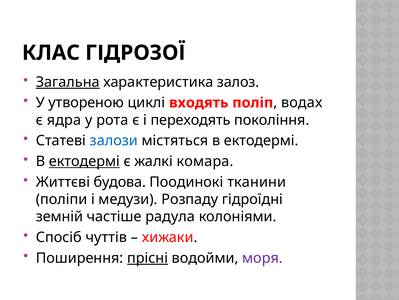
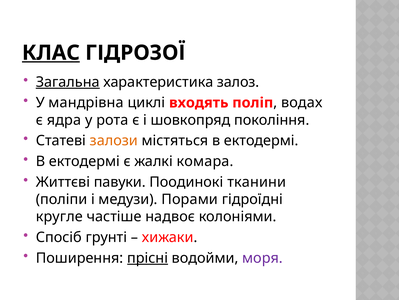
КЛАС underline: none -> present (51, 53)
утвореною: утвореною -> мандрівна (86, 102)
переходять: переходять -> шовкопряд (191, 120)
залози colour: blue -> orange (114, 140)
ектодермі underline: present -> none (84, 161)
будова: будова -> павуки (120, 182)
Розпаду: Розпаду -> Порами (190, 199)
земній: земній -> кругле (59, 216)
радула: радула -> надвоє (170, 216)
чуттів: чуттів -> грунті (106, 237)
